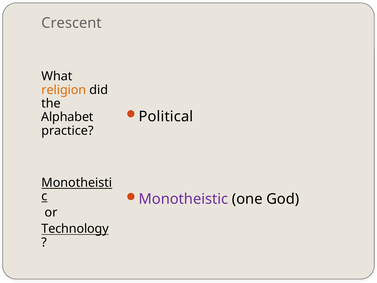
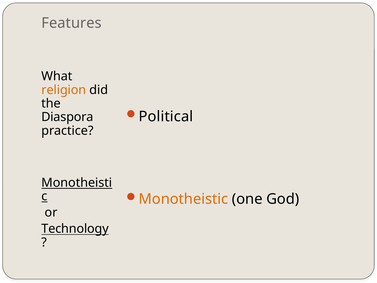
Crescent: Crescent -> Features (72, 23)
Alphabet: Alphabet -> Diaspora (67, 117)
Monotheistic colour: purple -> orange (183, 199)
